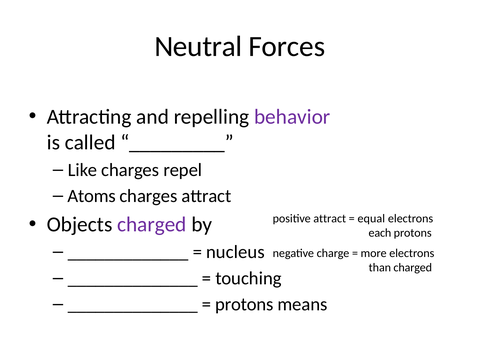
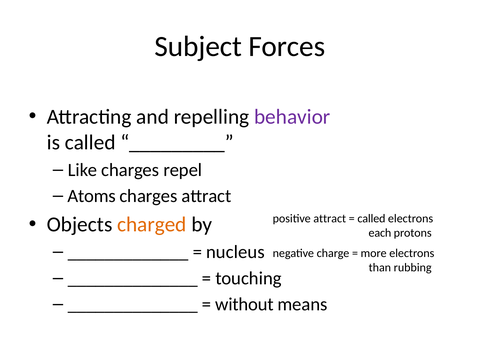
Neutral: Neutral -> Subject (198, 46)
equal: equal -> called (371, 218)
charged colour: purple -> orange (152, 224)
than charged: charged -> rubbing (413, 268)
protons: protons -> without (244, 304)
